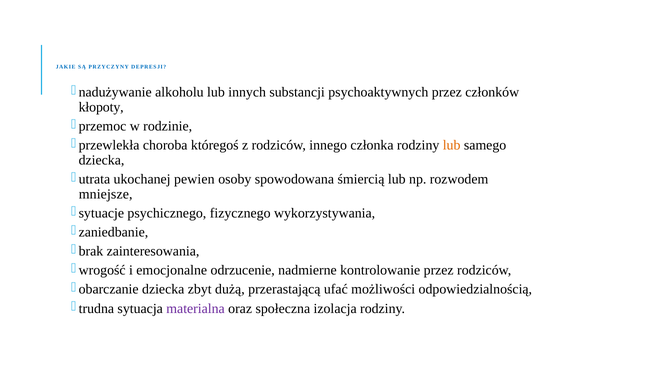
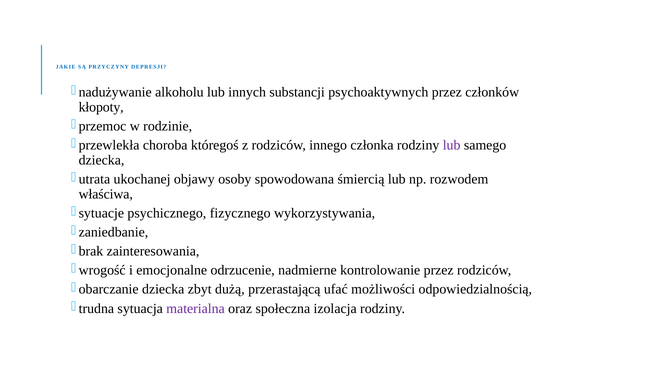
lub colour: orange -> purple (452, 145)
pewien: pewien -> objawy (194, 179)
mniejsze: mniejsze -> właściwa (106, 194)
